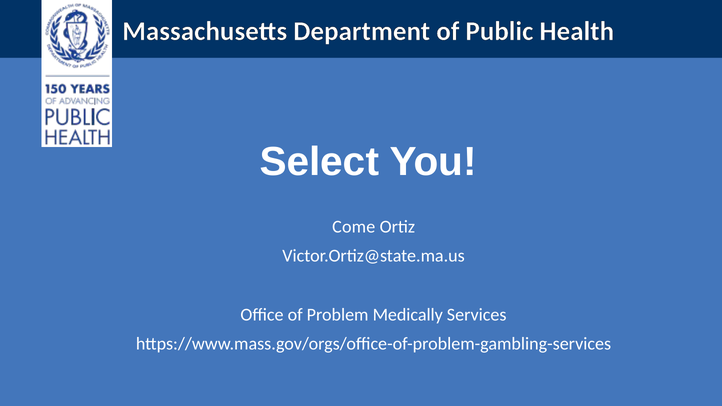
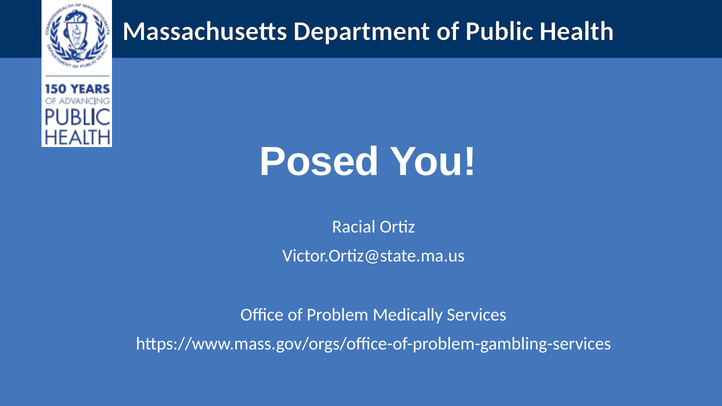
Select: Select -> Posed (320, 162)
Come: Come -> Racial (354, 227)
